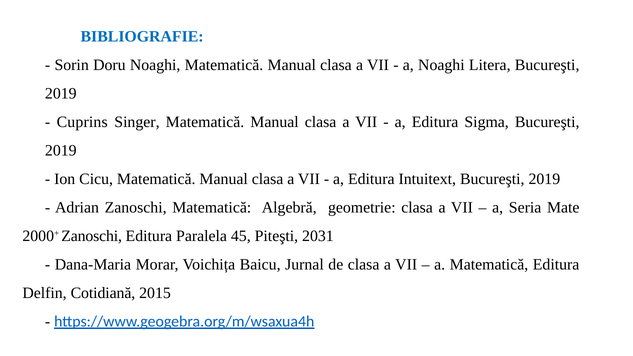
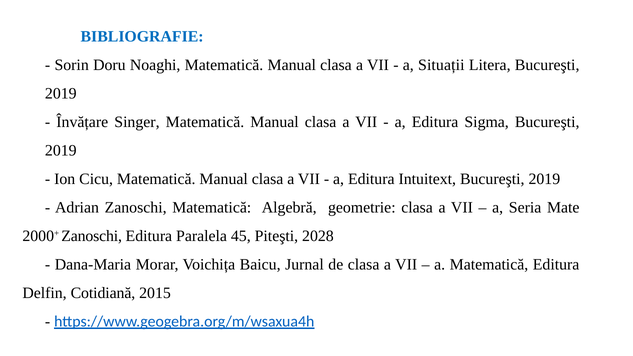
a Noaghi: Noaghi -> Situații (441, 65)
Cuprins: Cuprins -> Învățare (82, 122)
2031: 2031 -> 2028 (318, 236)
